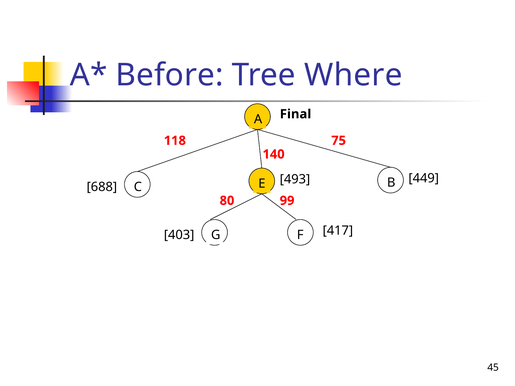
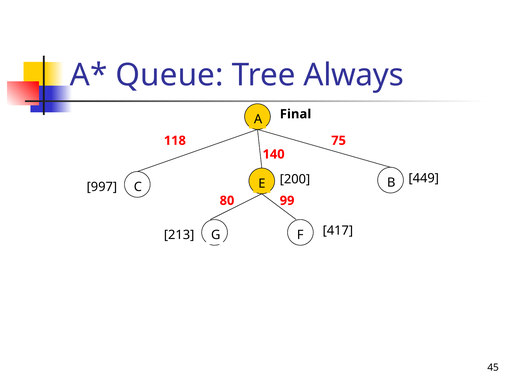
Before: Before -> Queue (170, 75)
Where: Where -> Always (354, 75)
493: 493 -> 200 (295, 179)
688: 688 -> 997 (102, 187)
403: 403 -> 213 (179, 235)
